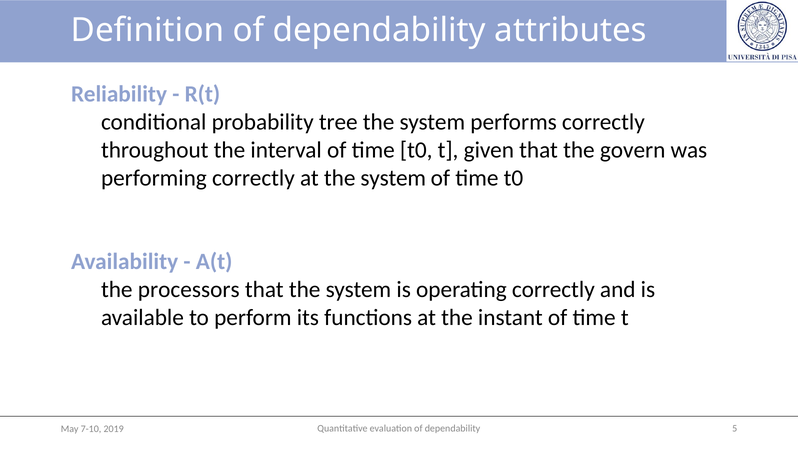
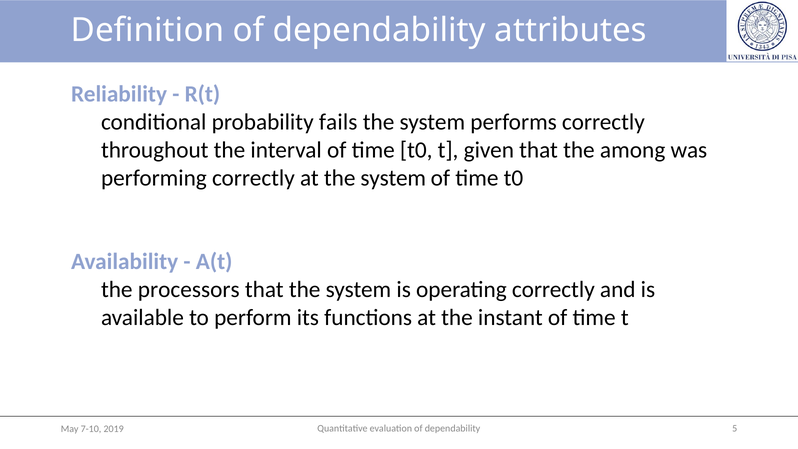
tree: tree -> fails (338, 122)
govern: govern -> among (633, 150)
